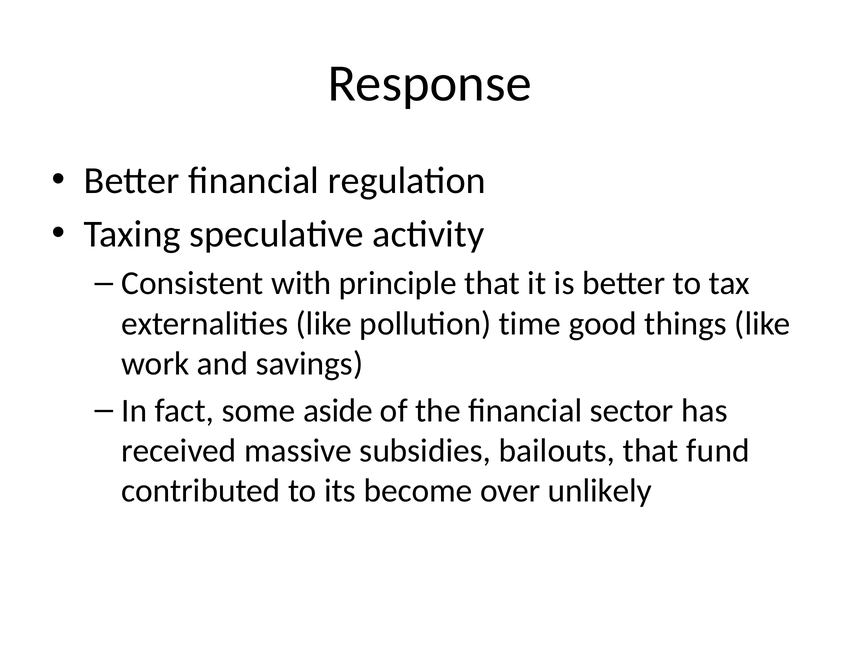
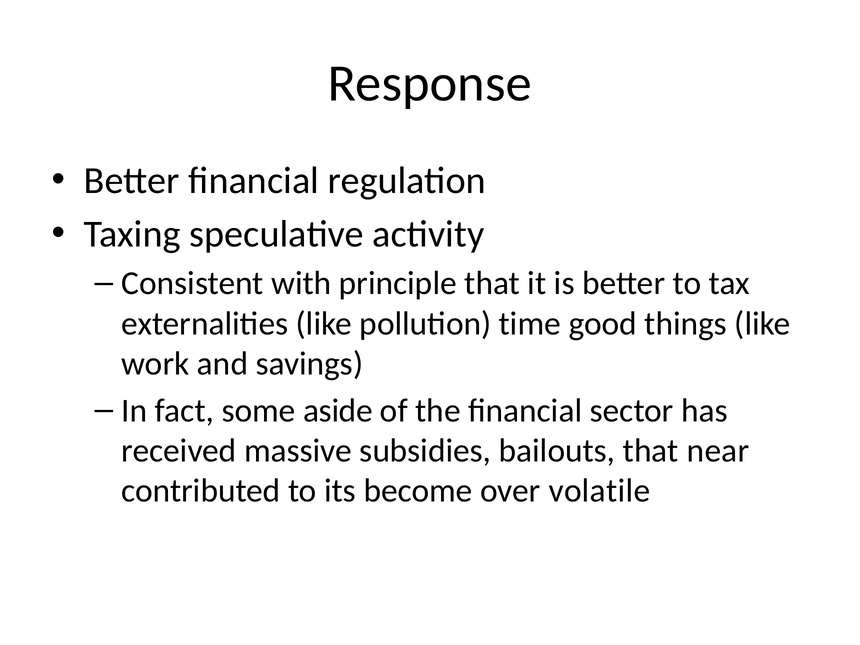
fund: fund -> near (718, 451)
unlikely: unlikely -> volatile (600, 491)
